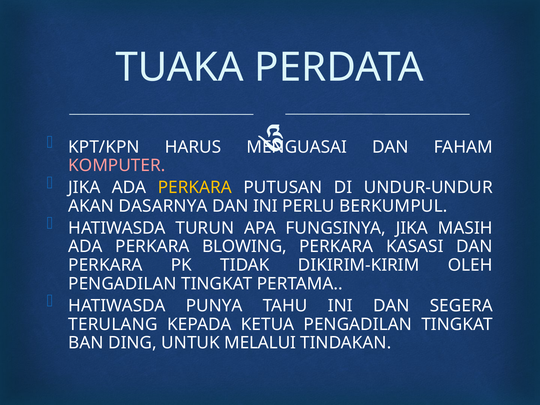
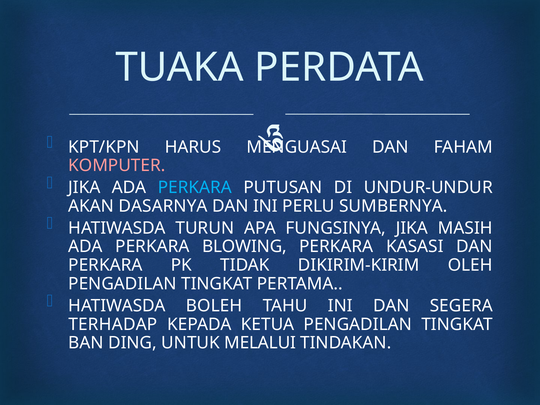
PERKARA colour: yellow -> light blue (195, 187)
BERKUMPUL: BERKUMPUL -> SUMBERNYA (393, 206)
PUNYA: PUNYA -> BOLEH (214, 306)
TERULANG: TERULANG -> TERHADAP (113, 324)
